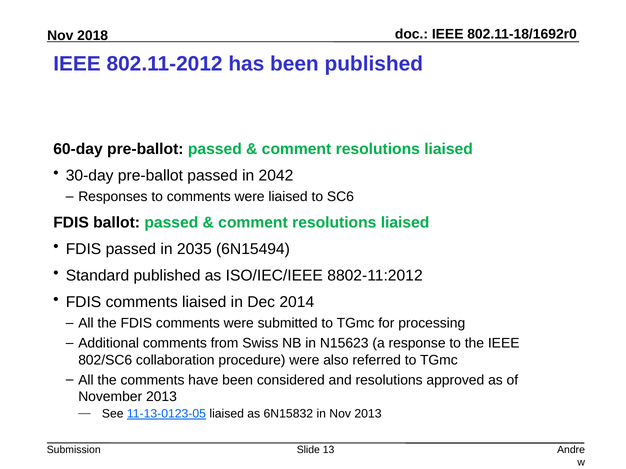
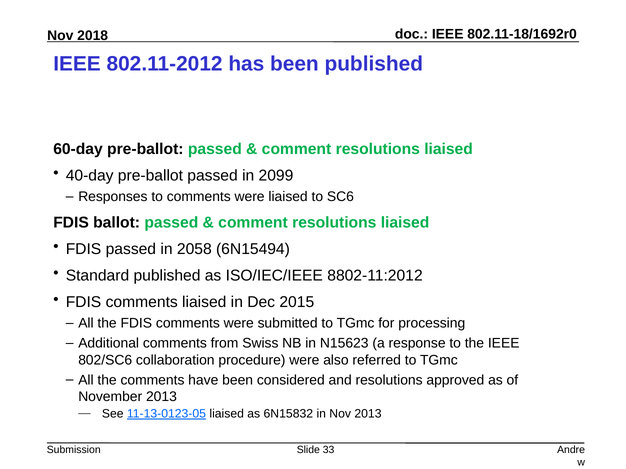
30-day: 30-day -> 40-day (90, 176)
2042: 2042 -> 2099 (276, 176)
2035: 2035 -> 2058 (194, 249)
2014: 2014 -> 2015 (297, 303)
13: 13 -> 33 (329, 450)
